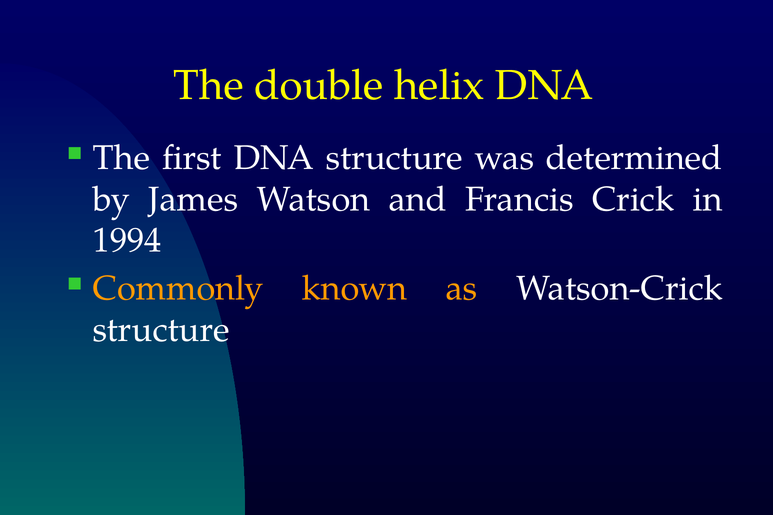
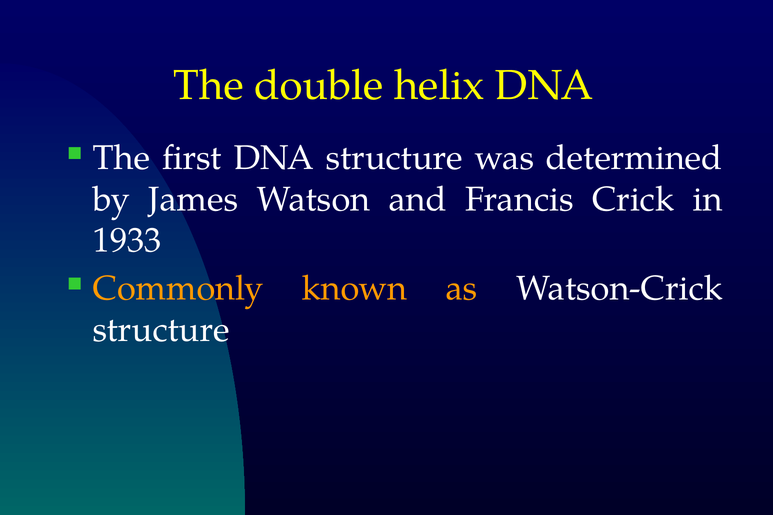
1994: 1994 -> 1933 (127, 241)
